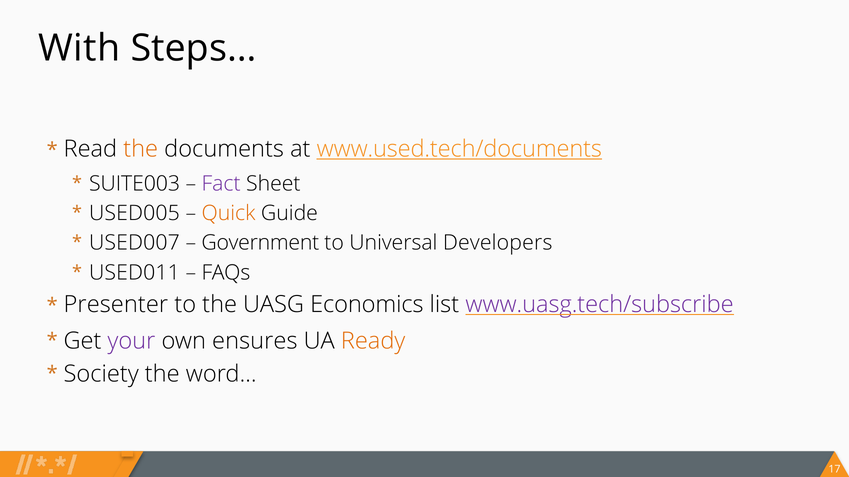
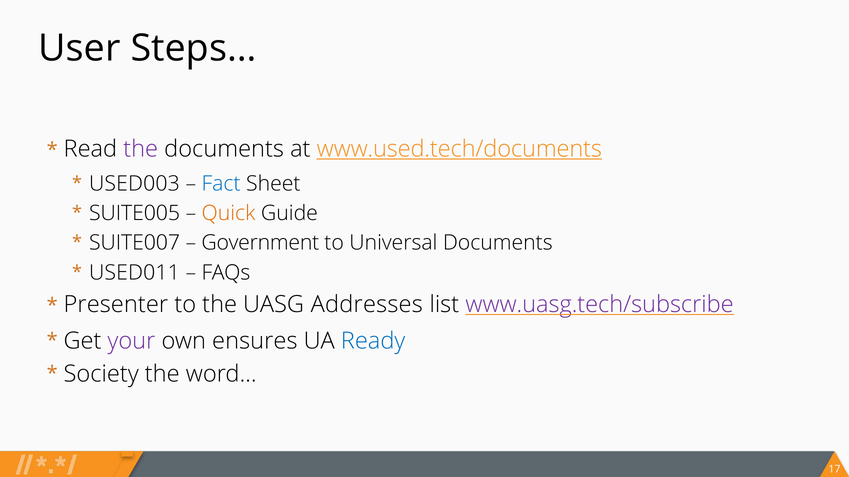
With: With -> User (79, 49)
the colour: orange -> purple (141, 149)
SUITE003: SUITE003 -> USED003 (134, 184)
Fact colour: purple -> blue (221, 184)
USED005: USED005 -> SUITE005 (135, 213)
USED007: USED007 -> SUITE007 (135, 243)
Universal Developers: Developers -> Documents (498, 243)
Economics: Economics -> Addresses (367, 305)
Ready colour: orange -> blue (373, 342)
